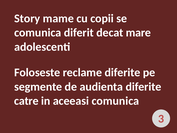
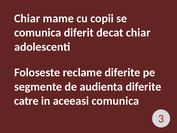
Story: Story -> Chiar (27, 18)
decat mare: mare -> chiar (138, 33)
